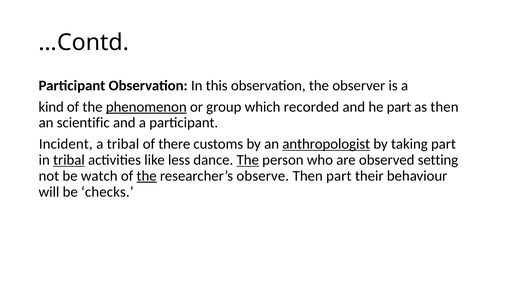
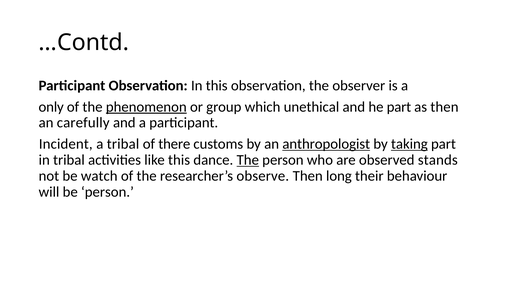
kind: kind -> only (51, 107)
recorded: recorded -> unethical (311, 107)
scientific: scientific -> carefully (83, 123)
taking underline: none -> present (409, 144)
tribal underline: present -> none (69, 160)
like less: less -> this (179, 160)
setting: setting -> stands (438, 160)
the underline: present -> none (147, 176)
Then part: part -> long (339, 176)
be checks: checks -> person (107, 192)
